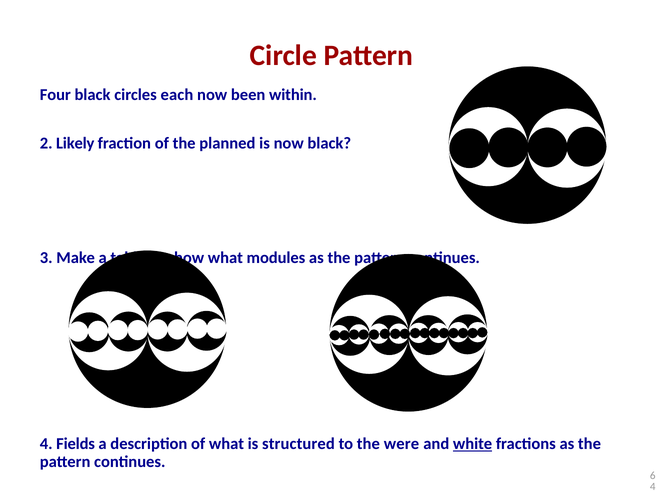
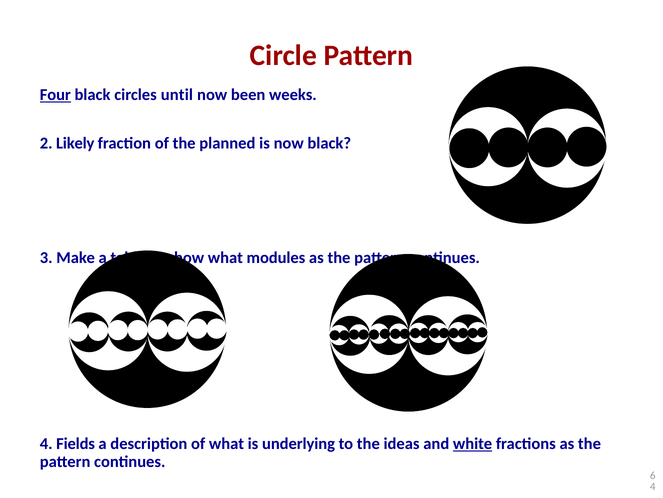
Four underline: none -> present (55, 95)
each: each -> until (177, 95)
within: within -> weeks (293, 95)
structured: structured -> underlying (299, 443)
were: were -> ideas (402, 443)
